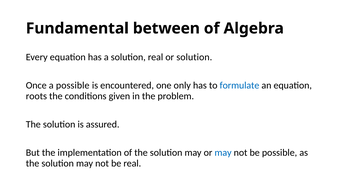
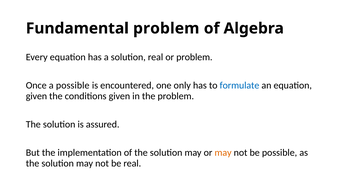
Fundamental between: between -> problem (166, 28)
or solution: solution -> problem (194, 57)
roots: roots -> given (36, 96)
may colour: blue -> orange (223, 153)
